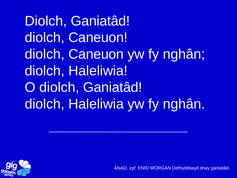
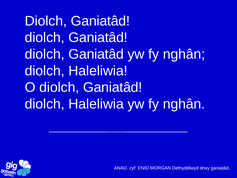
Caneuon: Caneuon -> Ganiatâd (98, 37)
Caneuon: Caneuon -> Ganiatâd (96, 54)
